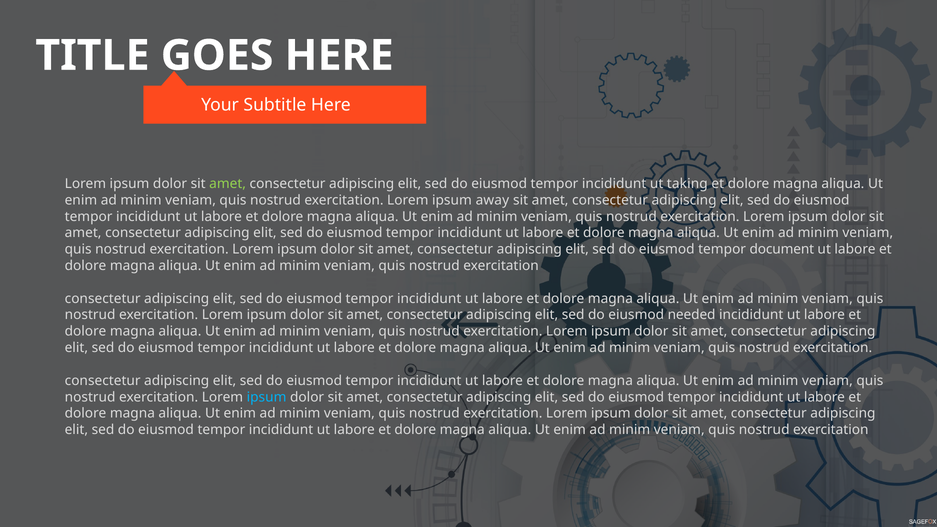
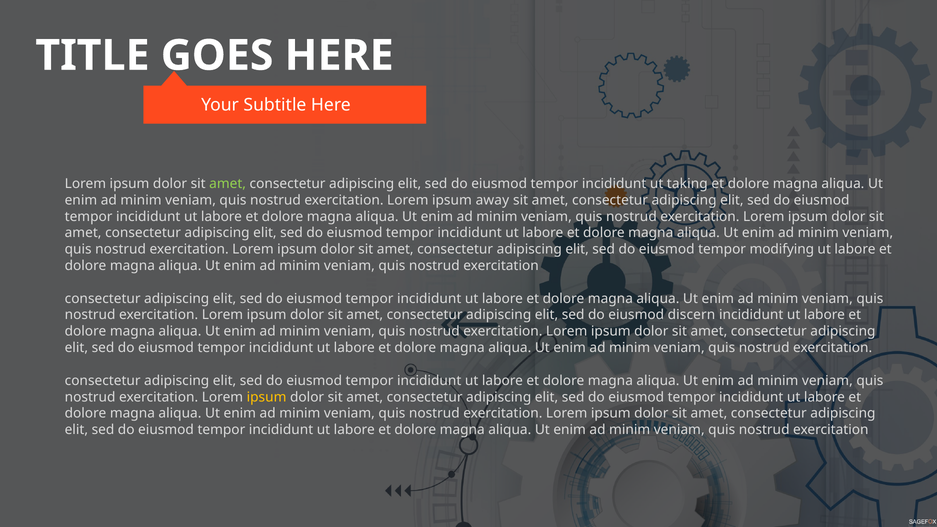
document: document -> modifying (782, 249)
needed: needed -> discern (691, 315)
ipsum colour: light blue -> yellow (267, 397)
